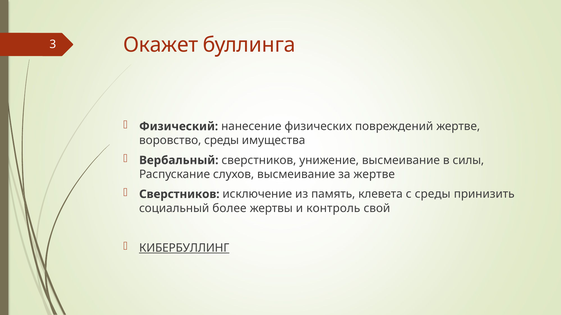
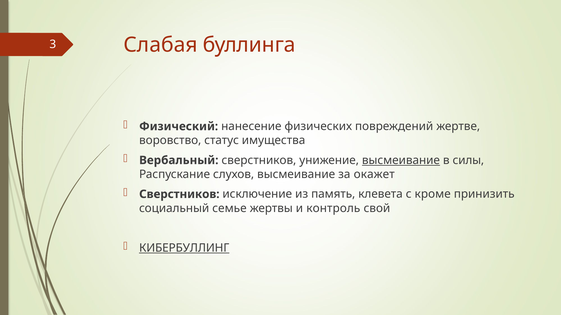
Окажет: Окажет -> Слабая (161, 45)
воровство среды: среды -> статус (222, 141)
высмеивание underline: none -> present (401, 161)
за жертве: жертве -> окажет (374, 175)
с среды: среды -> кроме (433, 194)
более: более -> семье (229, 209)
